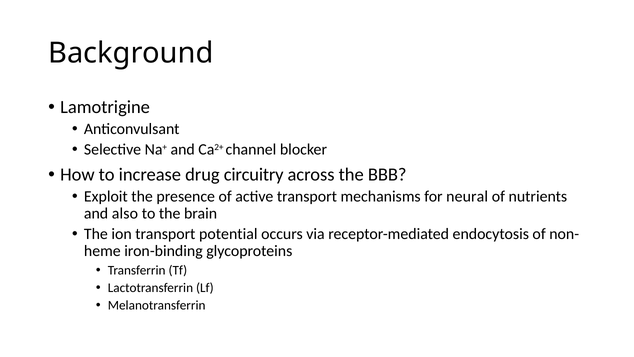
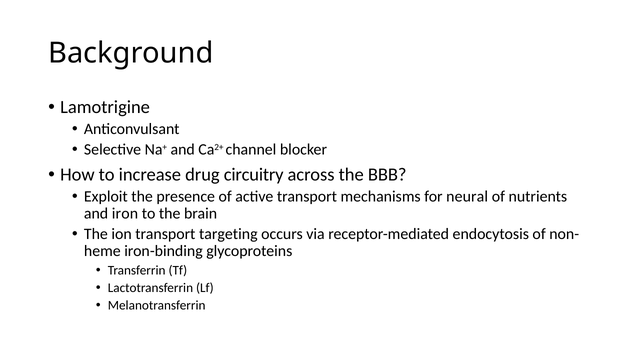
also: also -> iron (125, 213)
potential: potential -> targeting (228, 234)
